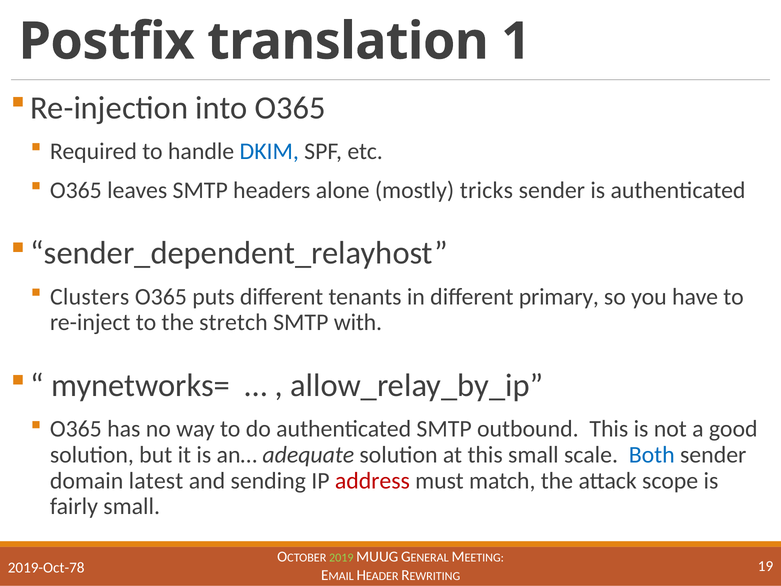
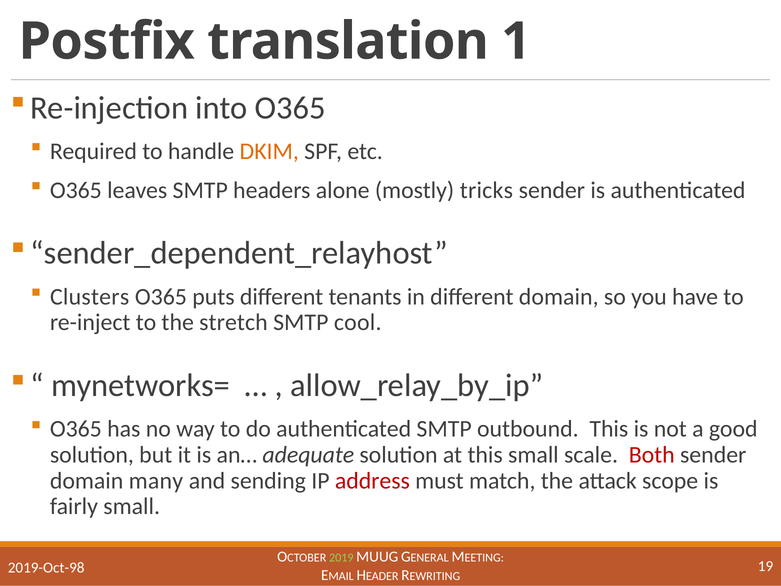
DKIM colour: blue -> orange (269, 151)
different primary: primary -> domain (559, 297)
with: with -> cool (358, 322)
Both colour: blue -> red (652, 455)
latest: latest -> many (156, 480)
2019-Oct-78: 2019-Oct-78 -> 2019-Oct-98 (46, 567)
